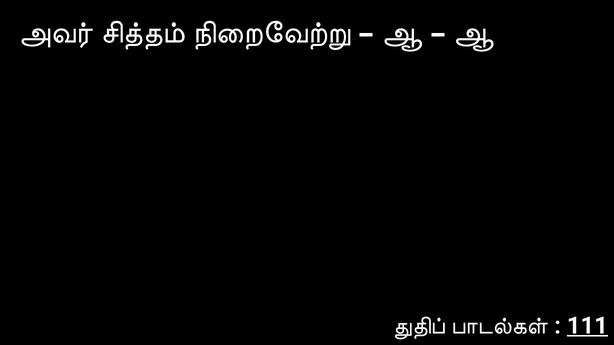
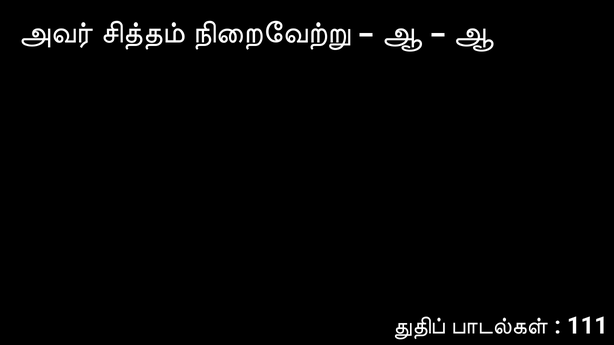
111 underline: present -> none (587, 326)
